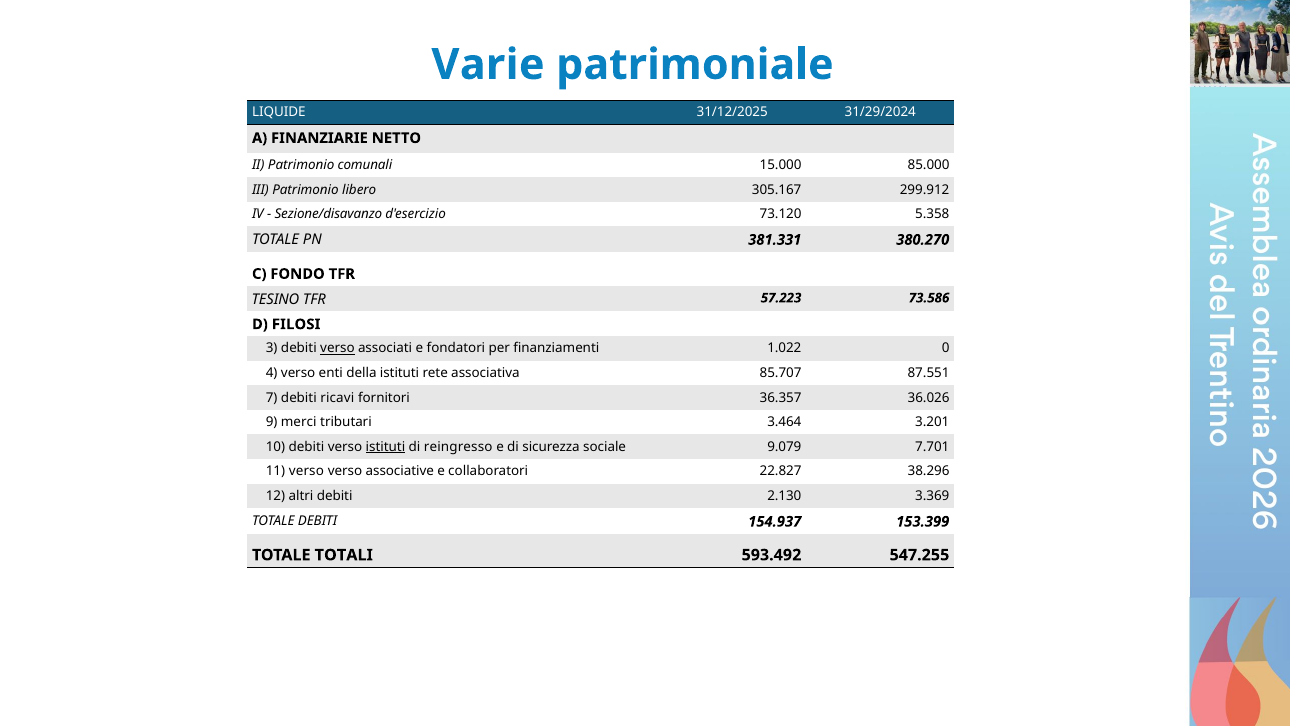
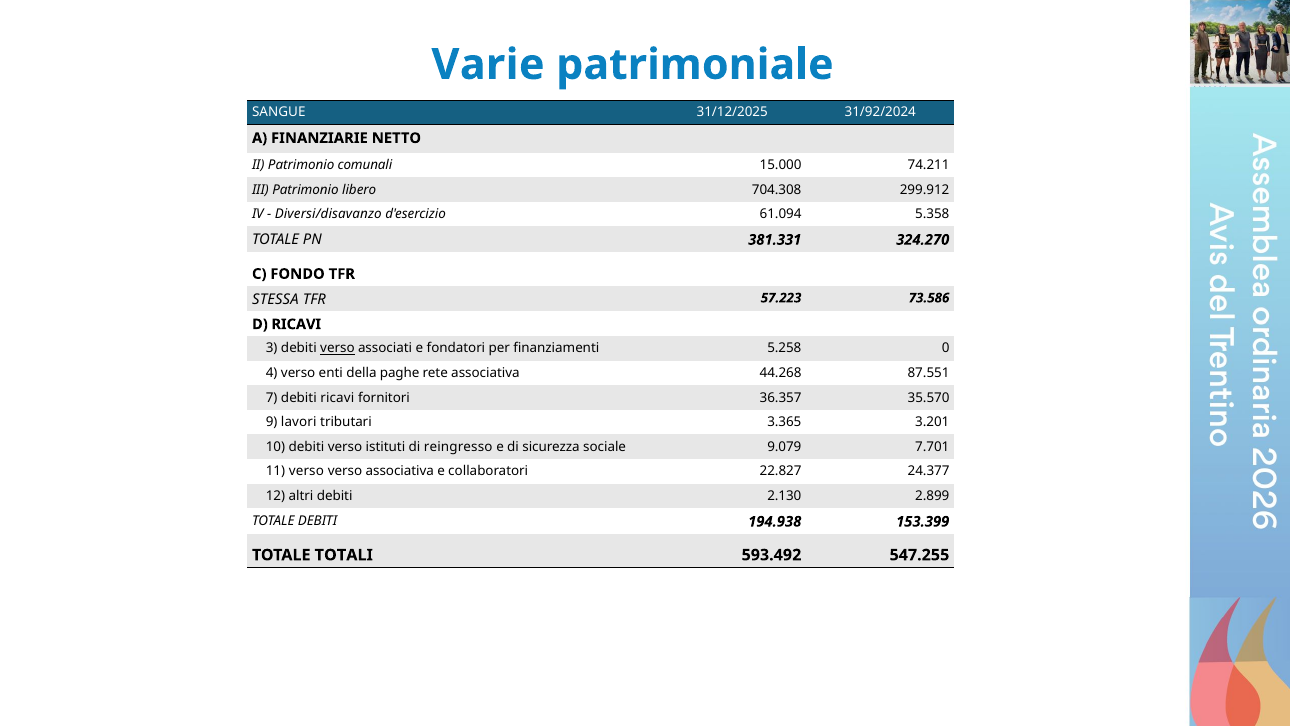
LIQUIDE: LIQUIDE -> SANGUE (279, 112)
31/29/2024: 31/29/2024 -> 31/92/2024 (880, 112)
85.000: 85.000 -> 74.211 (929, 165)
305.167: 305.167 -> 704.308 (777, 189)
Sezione/disavanzo: Sezione/disavanzo -> Diversi/disavanzo (328, 214)
73.120: 73.120 -> 61.094 (781, 214)
380.270: 380.270 -> 324.270 (923, 240)
TESINO: TESINO -> STESSA (275, 299)
D FILOSI: FILOSI -> RICAVI (296, 324)
1.022: 1.022 -> 5.258 (784, 348)
della istituti: istituti -> paghe (400, 373)
85.707: 85.707 -> 44.268 (781, 373)
36.026: 36.026 -> 35.570 (929, 397)
merci: merci -> lavori (299, 422)
3.464: 3.464 -> 3.365 (784, 422)
istituti underline: present -> none (385, 447)
verso associative: associative -> associativa (400, 471)
38.296: 38.296 -> 24.377 (929, 471)
3.369: 3.369 -> 2.899 (932, 496)
154.937: 154.937 -> 194.938 (775, 521)
